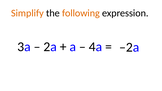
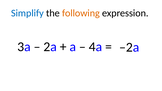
Simplify colour: orange -> blue (27, 13)
